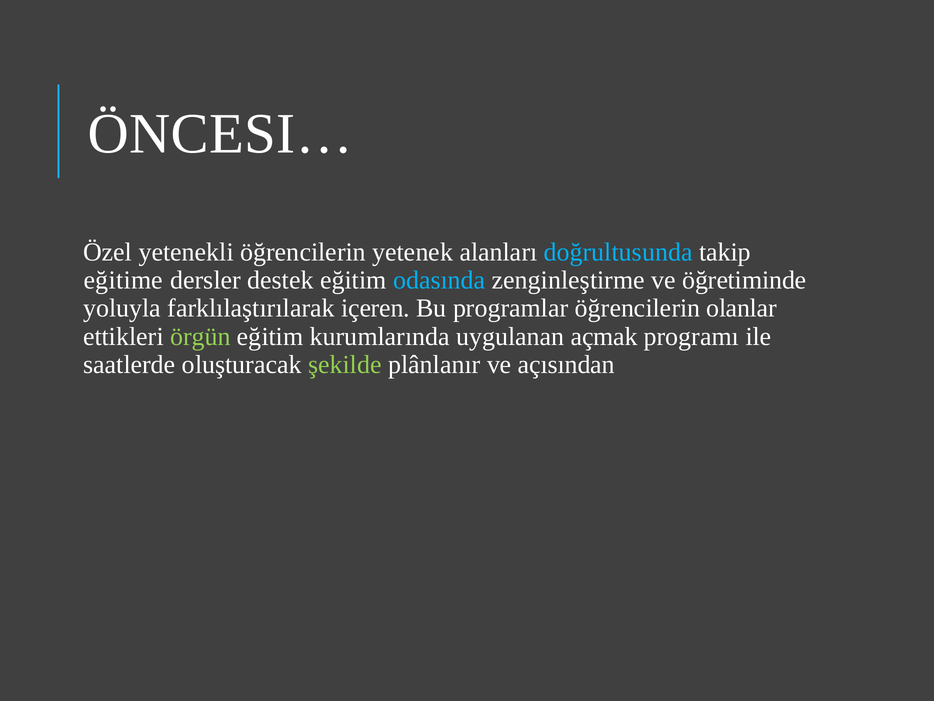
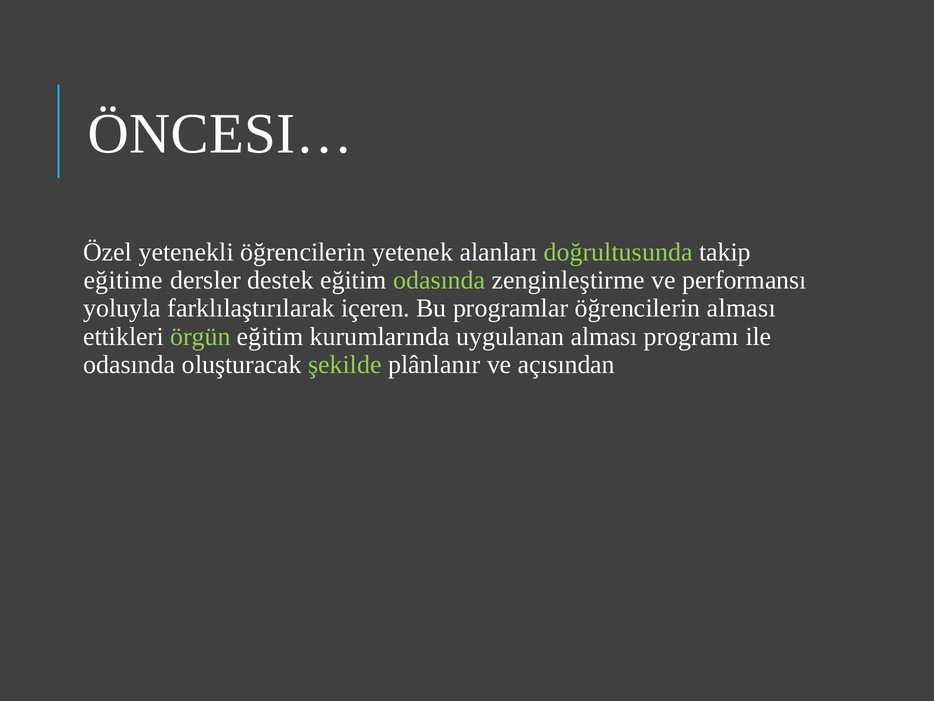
doğrultusunda colour: light blue -> light green (618, 252)
odasında colour: light blue -> light green (439, 280)
öğretiminde: öğretiminde -> performansı (744, 280)
öğrencilerin olanlar: olanlar -> alması (741, 308)
uygulanan açmak: açmak -> alması (604, 336)
saatlerde: saatlerde -> odasında (129, 364)
